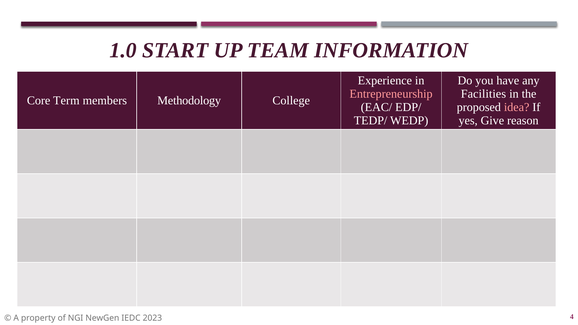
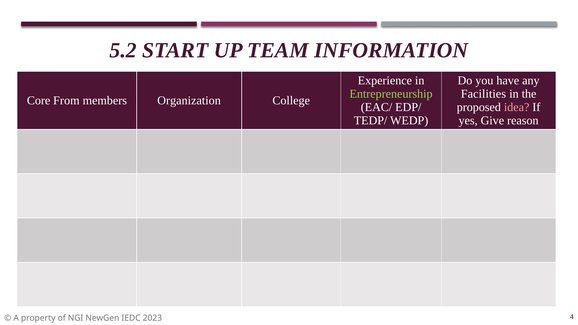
1.0: 1.0 -> 5.2 (123, 50)
Entrepreneurship colour: pink -> light green (391, 94)
Term: Term -> From (66, 101)
Methodology: Methodology -> Organization (189, 101)
